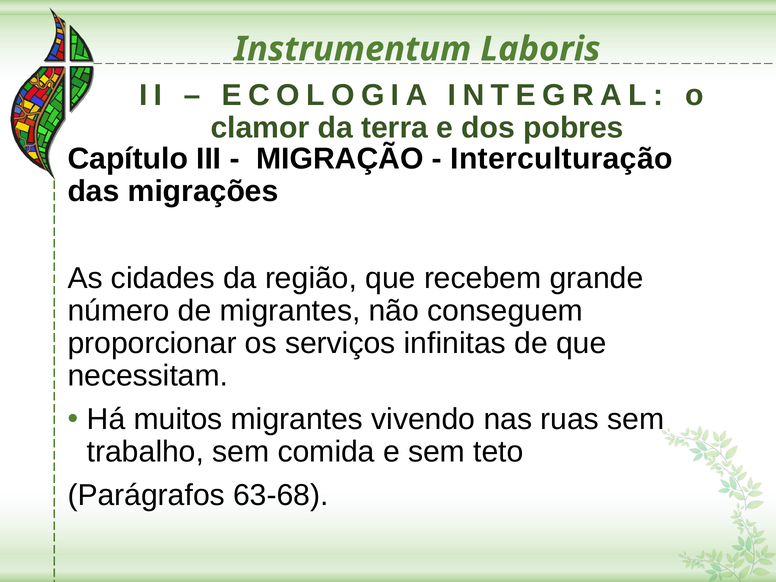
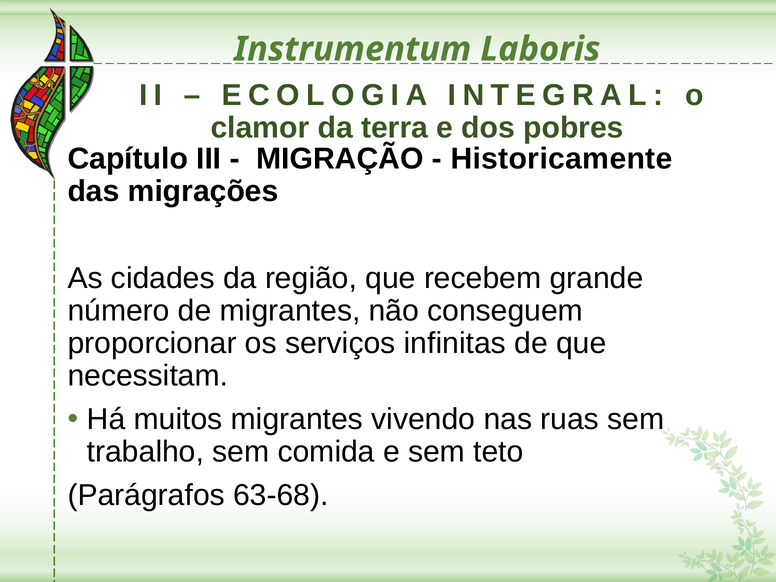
Interculturação: Interculturação -> Historicamente (562, 159)
